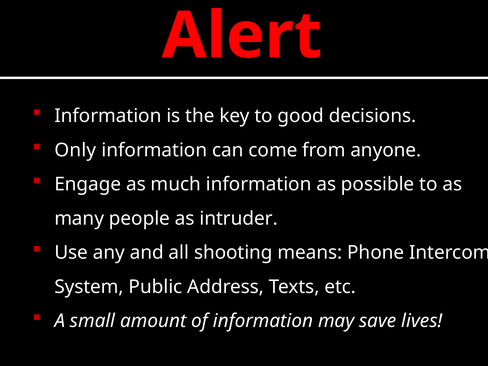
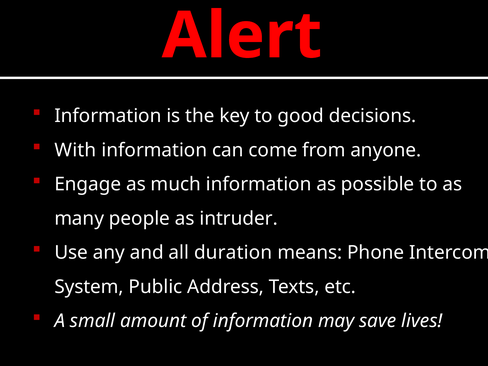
Only: Only -> With (75, 150)
shooting: shooting -> duration (233, 253)
